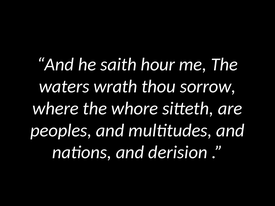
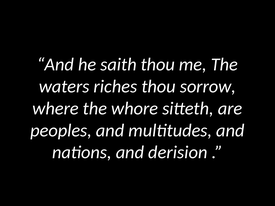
saith hour: hour -> thou (158, 65)
wrath: wrath -> riches (115, 87)
